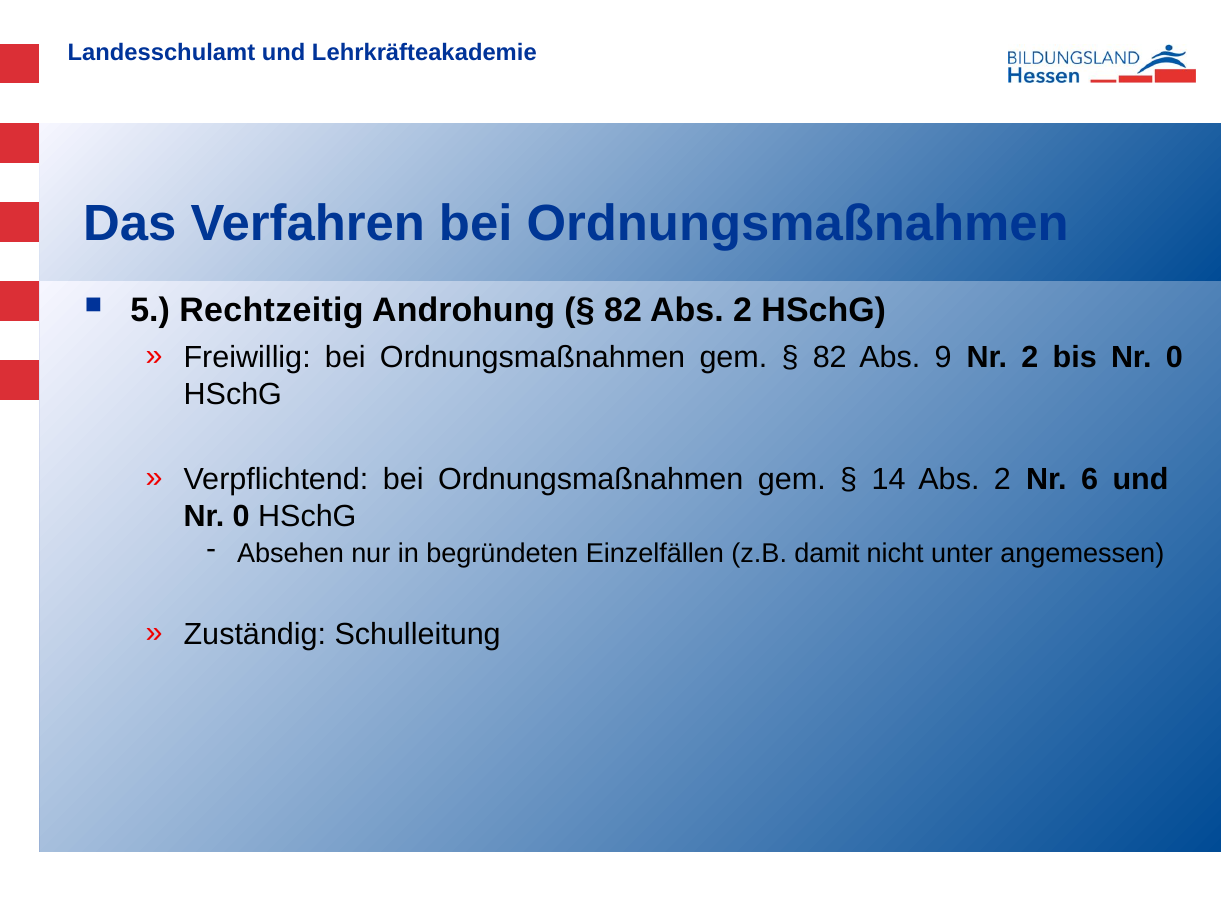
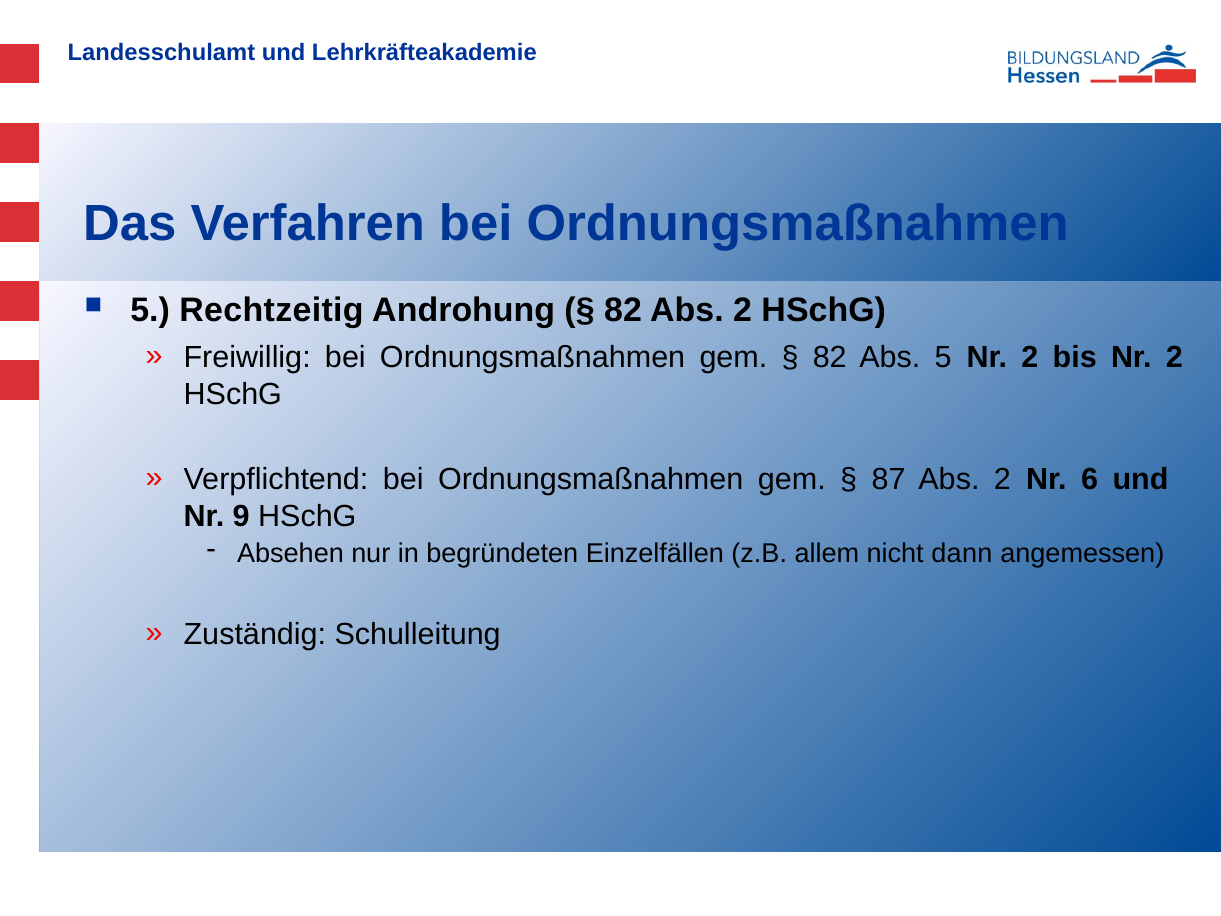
Abs 9: 9 -> 5 (943, 357)
bis Nr 0: 0 -> 2 (1174, 357)
14: 14 -> 87 (889, 479)
0: 0 -> 9 (241, 516)
damit: damit -> allem (827, 553)
unter: unter -> dann (962, 553)
